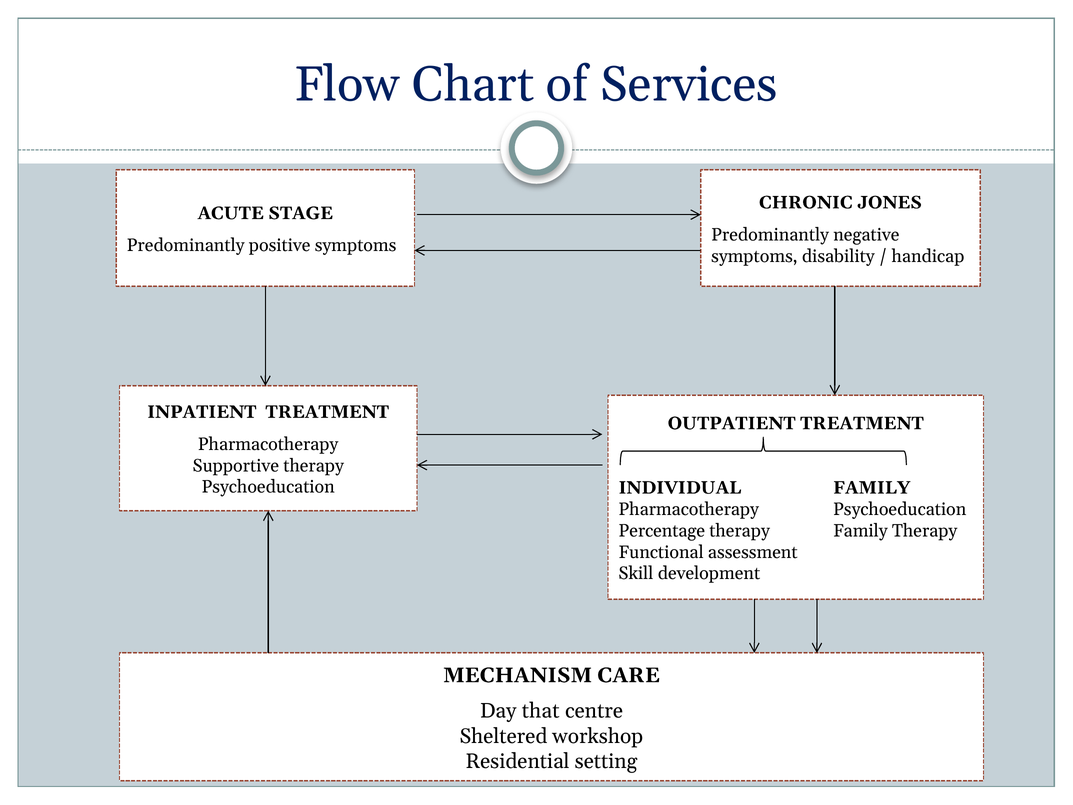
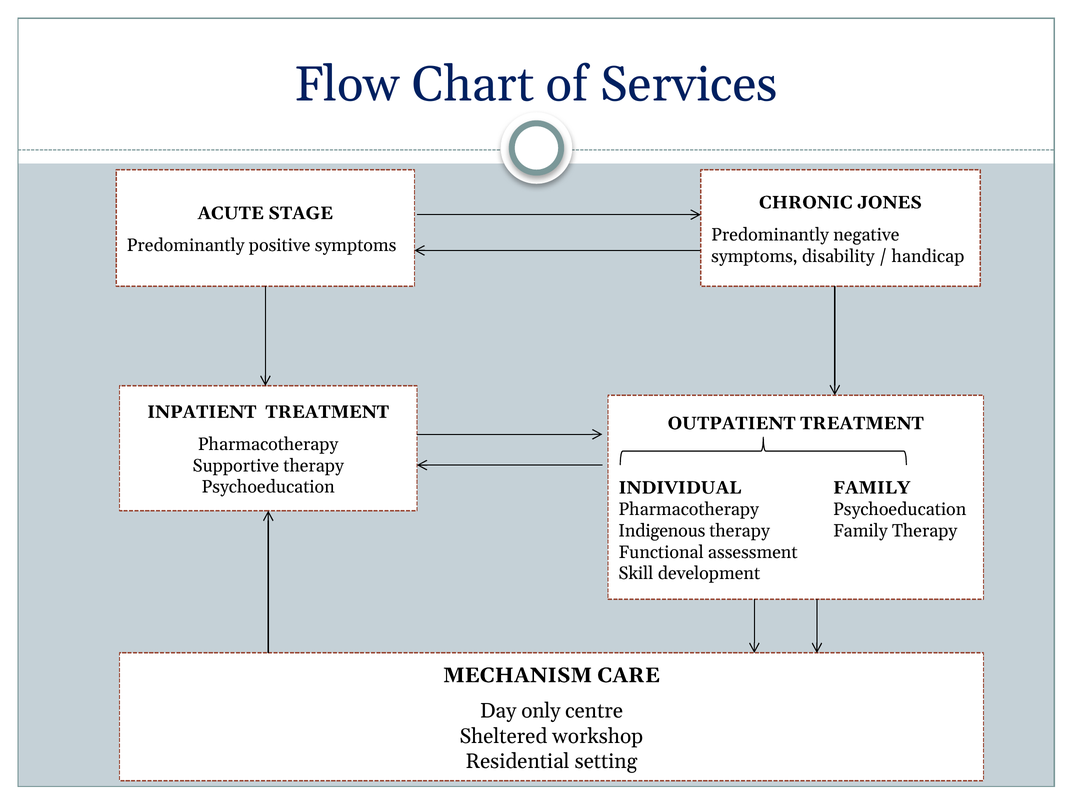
Percentage: Percentage -> Indigenous (662, 530)
that: that -> only (541, 711)
